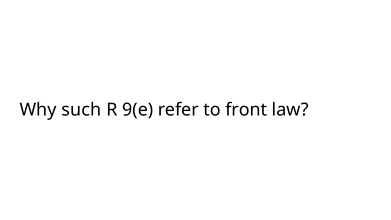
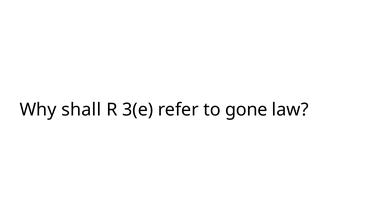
such: such -> shall (81, 110)
9(e: 9(e -> 3(e (138, 110)
front: front -> gone (246, 110)
